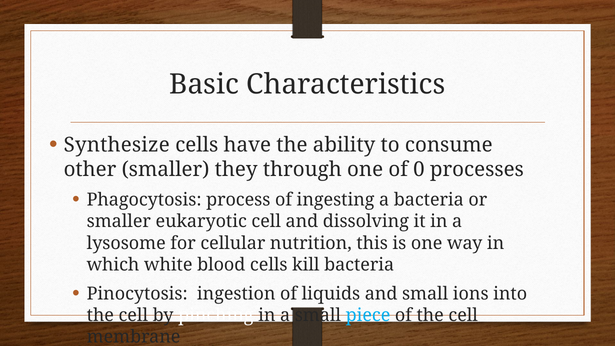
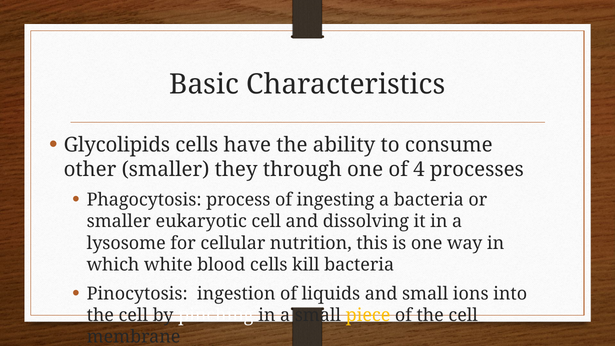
Synthesize: Synthesize -> Glycolipids (117, 145)
0: 0 -> 4 (419, 170)
piece colour: light blue -> yellow (368, 315)
